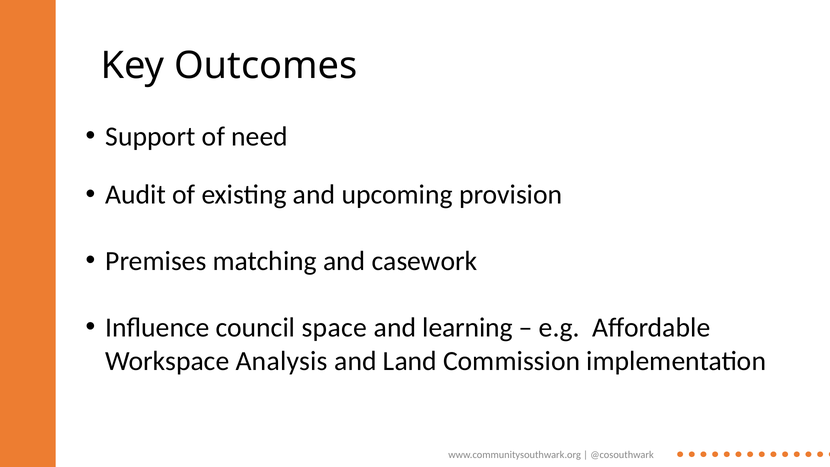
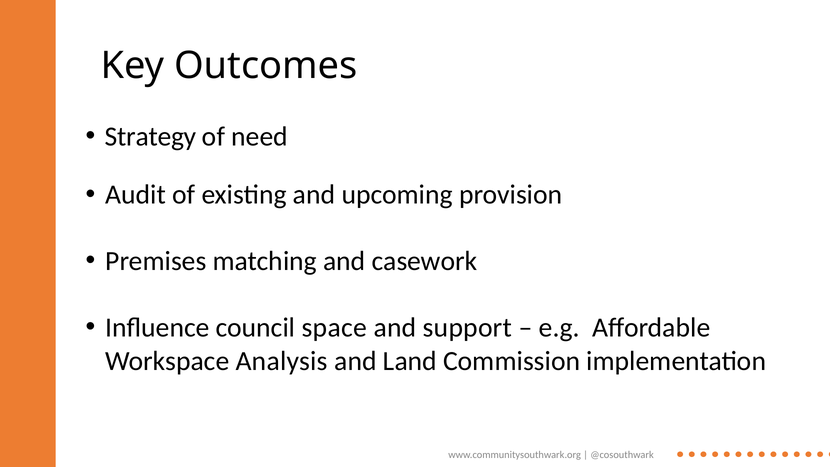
Support: Support -> Strategy (151, 137)
learning: learning -> support (467, 328)
